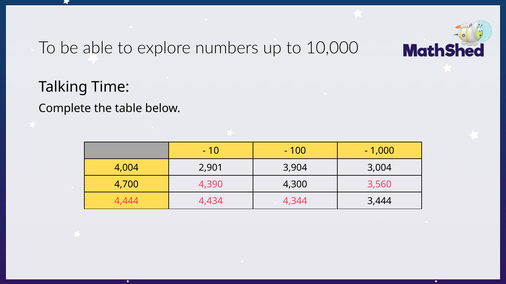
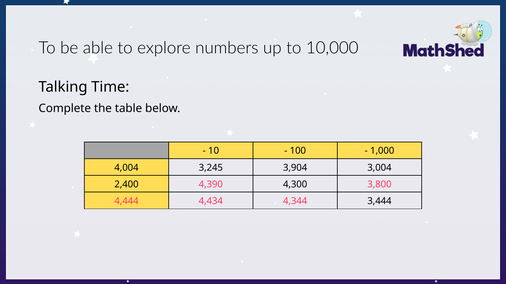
2,901: 2,901 -> 3,245 (211, 168)
4,700: 4,700 -> 2,400 (126, 185)
3,560: 3,560 -> 3,800 (379, 185)
